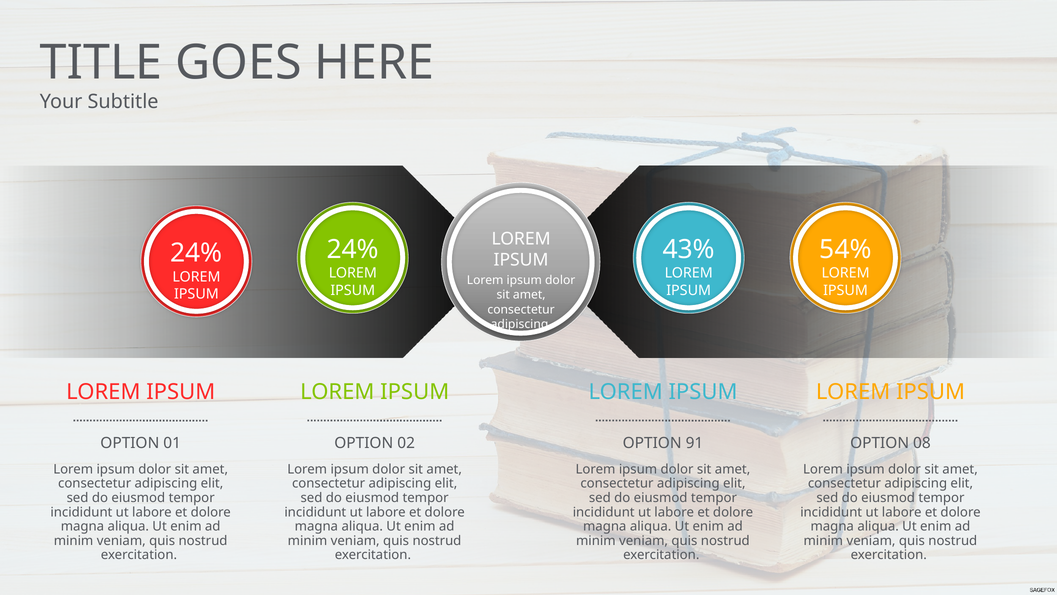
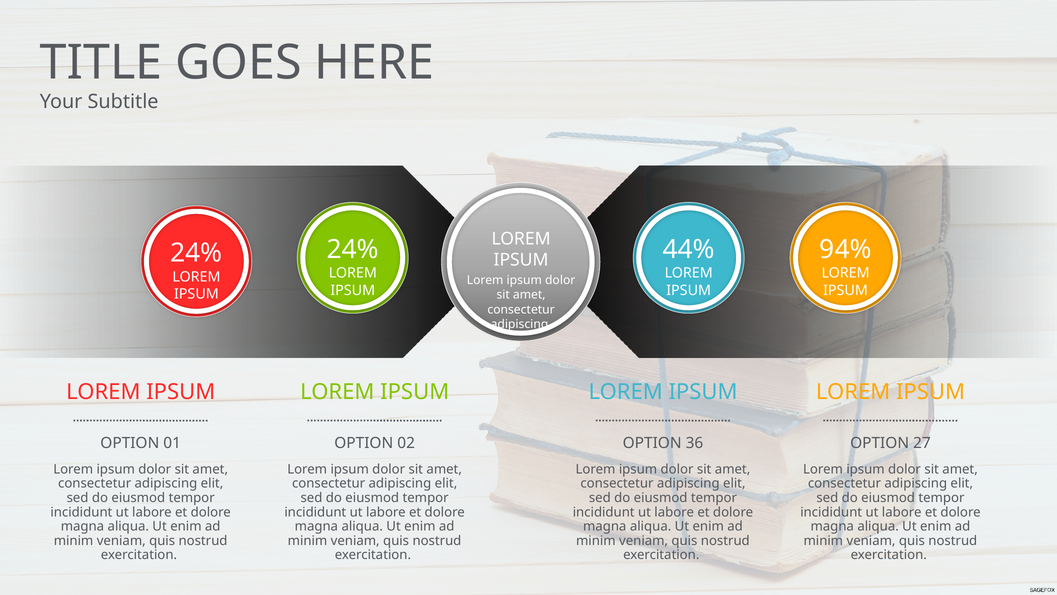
43%: 43% -> 44% (689, 249)
54%: 54% -> 94% (846, 249)
91: 91 -> 36 (694, 443)
08: 08 -> 27 (922, 443)
